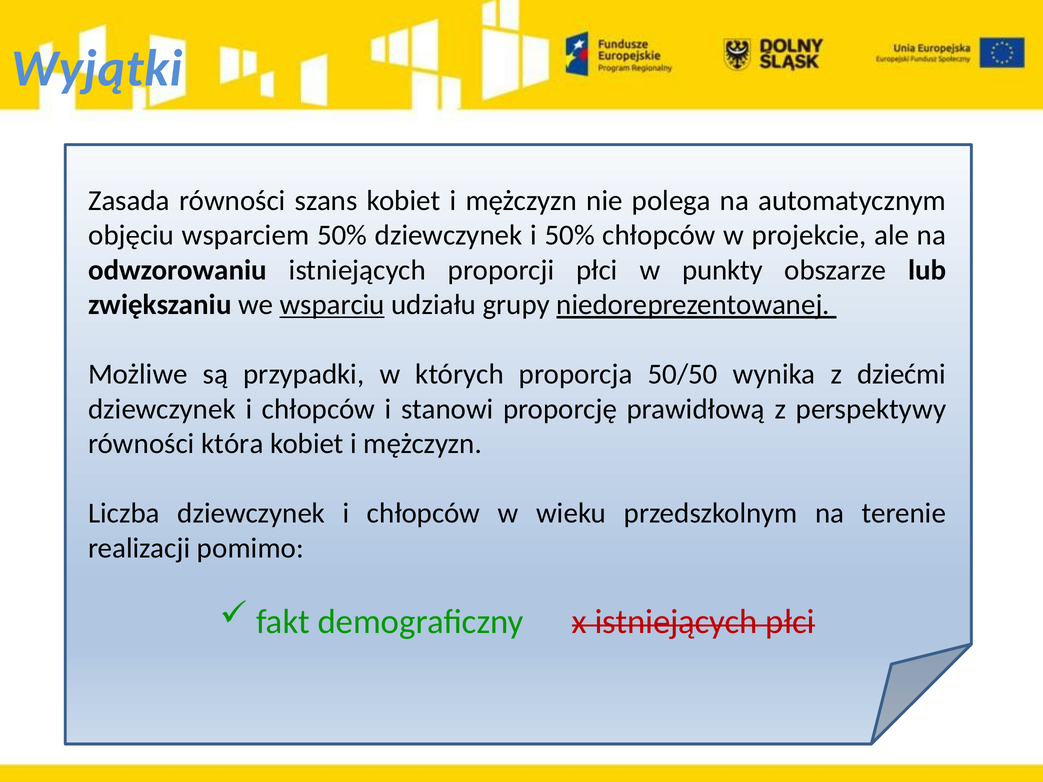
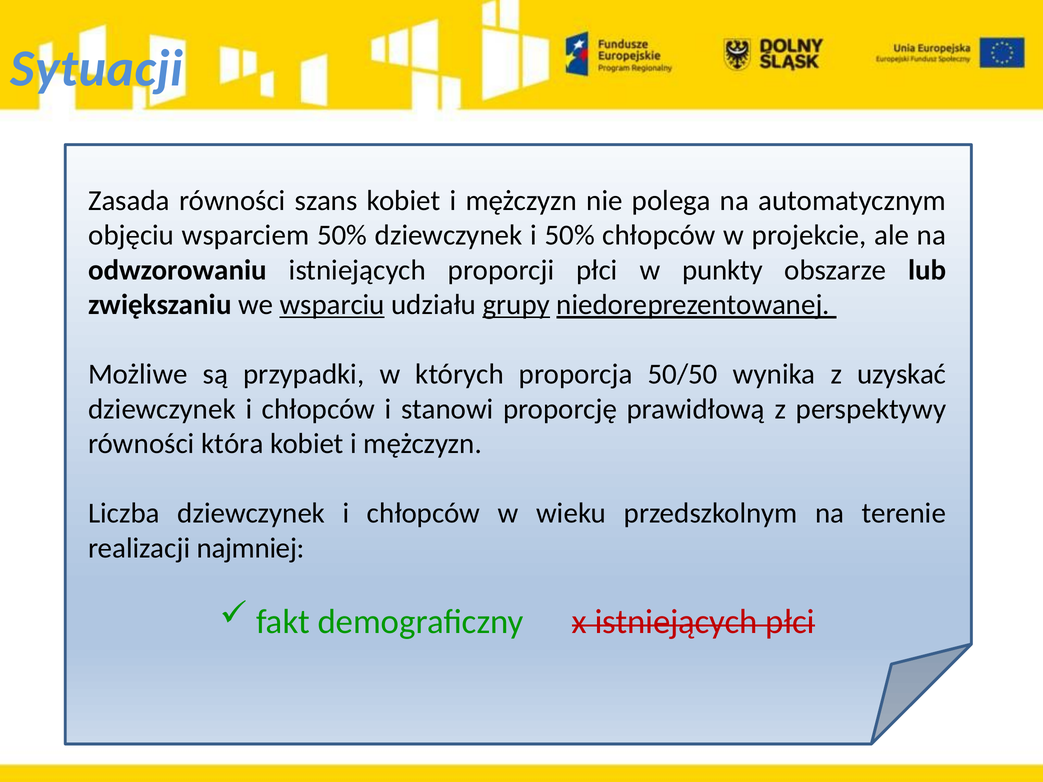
Wyjątki: Wyjątki -> Sytuacji (97, 69)
grupy underline: none -> present (516, 305)
dziećmi: dziećmi -> uzyskać (902, 374)
pomimo: pomimo -> najmniej (251, 548)
